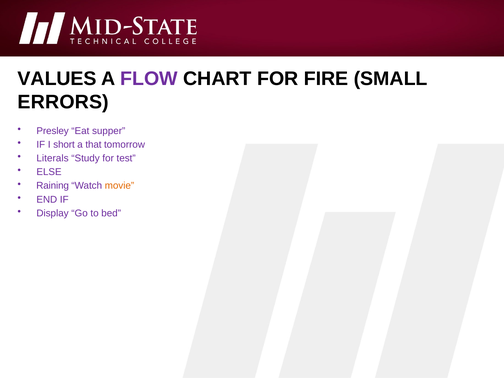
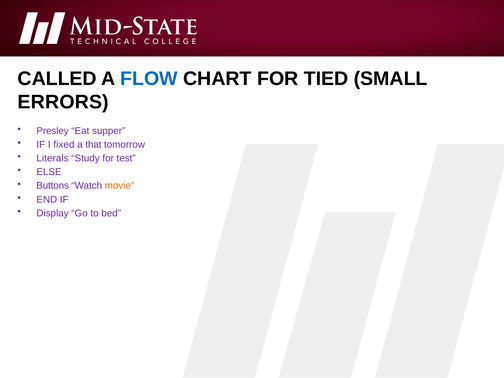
VALUES: VALUES -> CALLED (57, 79)
FLOW colour: purple -> blue (149, 79)
FIRE: FIRE -> TIED (326, 79)
short: short -> fixed (64, 145)
Raining: Raining -> Buttons (53, 186)
